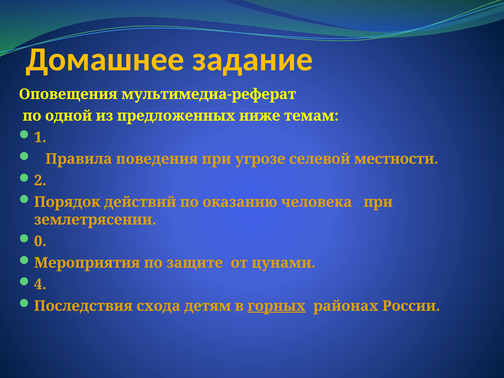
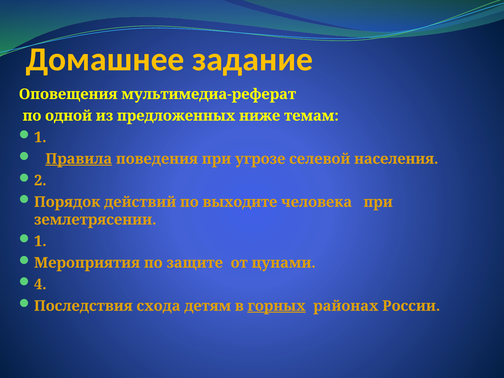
Правила underline: none -> present (79, 159)
местности: местности -> населения (396, 159)
оказанию: оказанию -> выходите (240, 202)
0: 0 -> 1 (40, 241)
